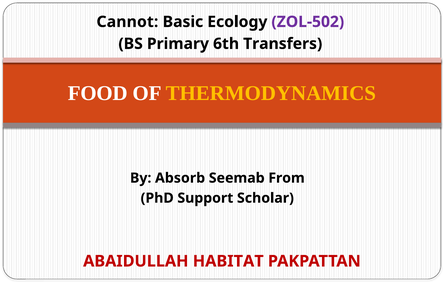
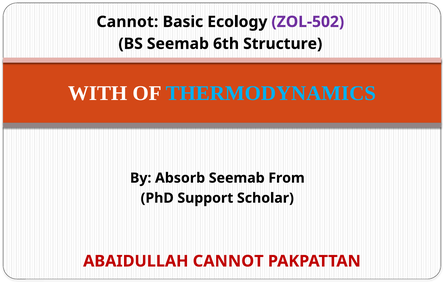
BS Primary: Primary -> Seemab (178, 44)
Transfers: Transfers -> Structure (283, 44)
FOOD: FOOD -> WITH (98, 93)
THERMODYNAMICS colour: yellow -> light blue (271, 93)
ABAIDULLAH HABITAT: HABITAT -> CANNOT (228, 261)
